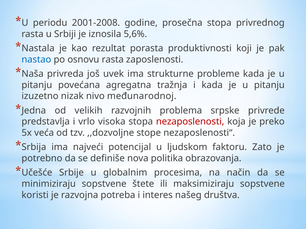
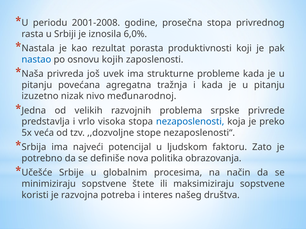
5,6%: 5,6% -> 6,0% (135, 34)
osnovu rasta: rasta -> kojih (113, 60)
nezaposlenosti colour: red -> blue (190, 122)
